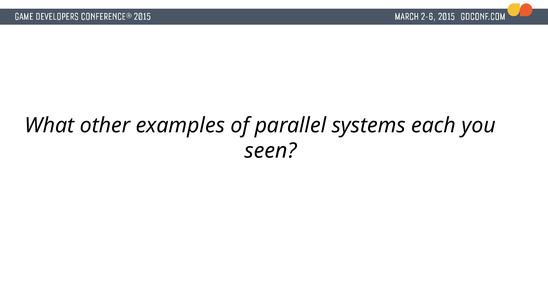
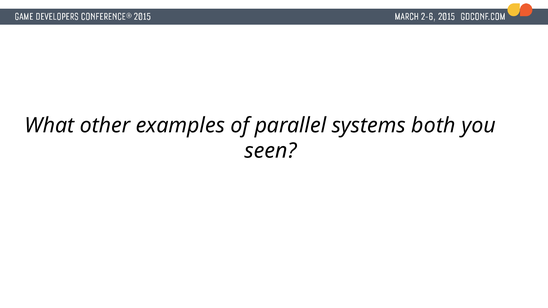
each: each -> both (433, 125)
